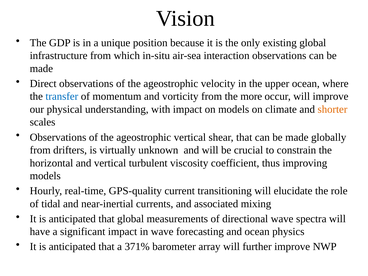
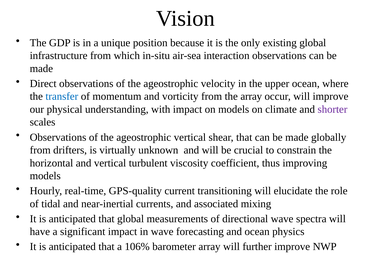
the more: more -> array (251, 96)
shorter colour: orange -> purple (332, 109)
371%: 371% -> 106% (137, 247)
